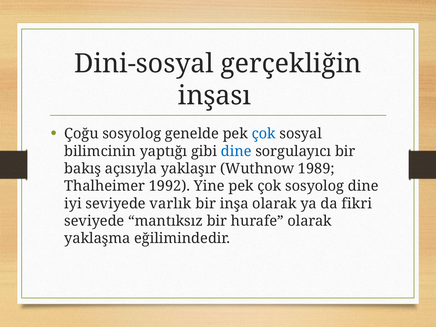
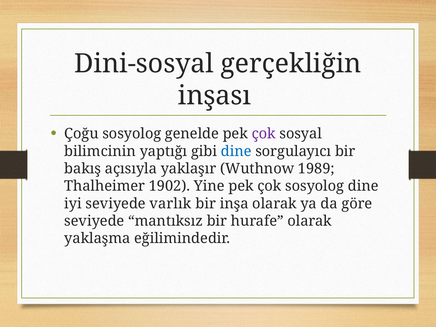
çok colour: blue -> purple (264, 134)
1992: 1992 -> 1902 (169, 186)
fikri: fikri -> göre (357, 204)
